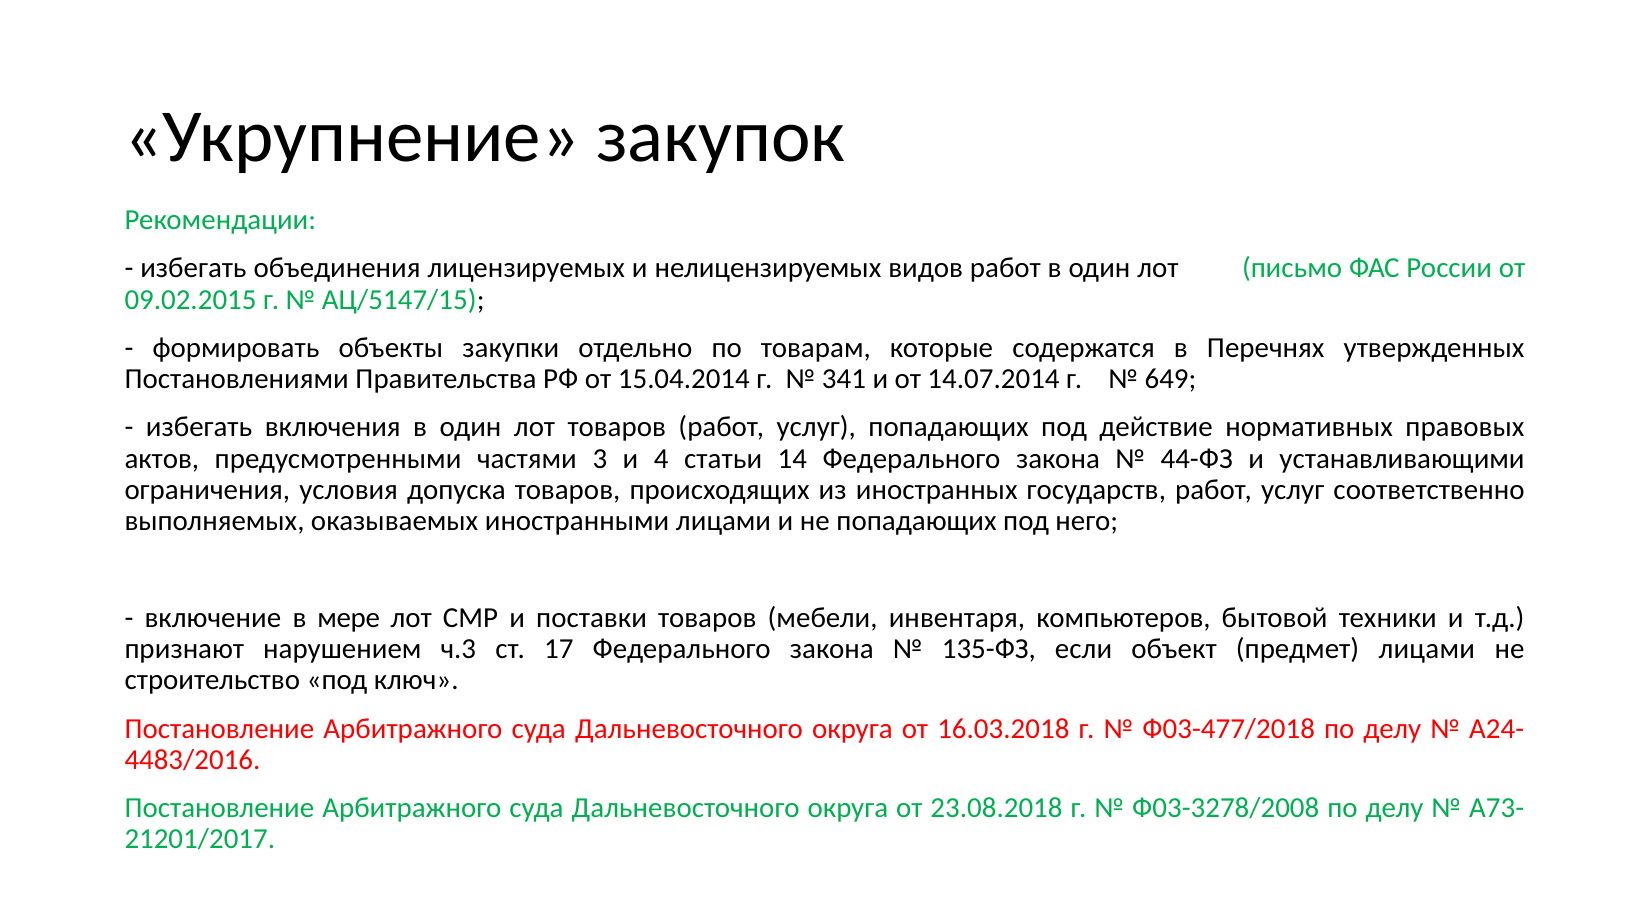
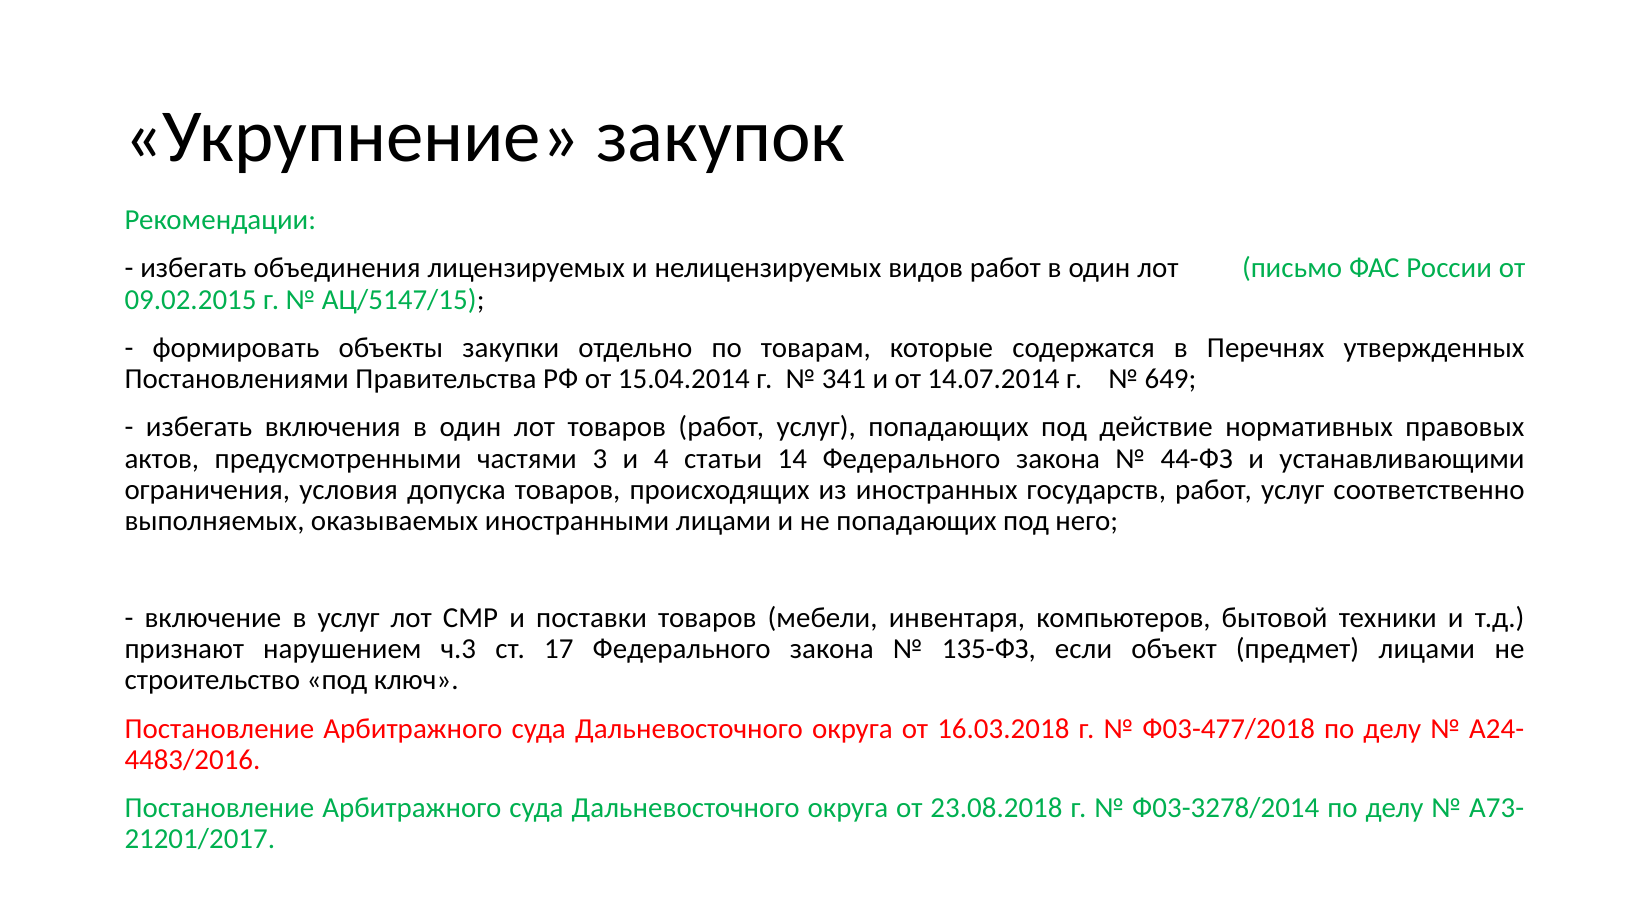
в мере: мере -> услуг (349, 618)
Ф03-3278/2008: Ф03-3278/2008 -> Ф03-3278/2014 (1226, 808)
